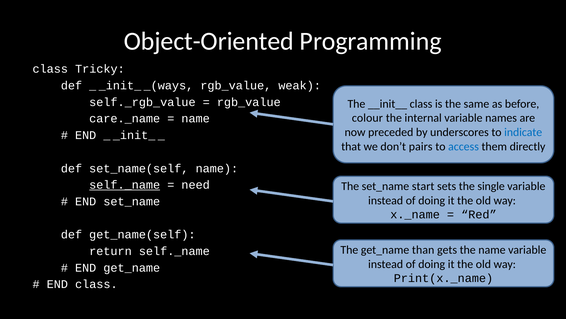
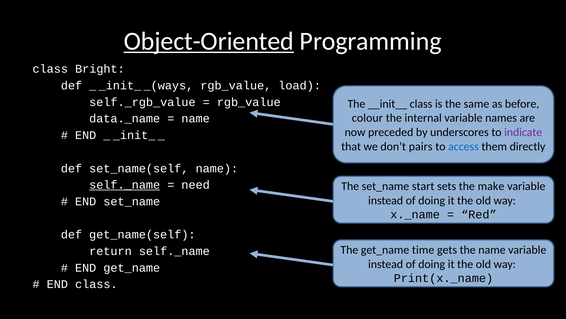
Object-Oriented underline: none -> present (209, 41)
Tricky: Tricky -> Bright (100, 69)
weak: weak -> load (300, 85)
care._name: care._name -> data._name (125, 119)
indicate colour: blue -> purple (523, 132)
single: single -> make (491, 186)
than: than -> time (423, 250)
